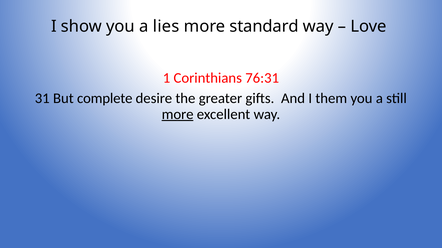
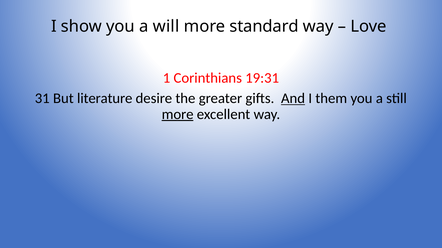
lies: lies -> will (166, 26)
76:31: 76:31 -> 19:31 (262, 78)
complete: complete -> literature (105, 99)
And underline: none -> present (293, 99)
